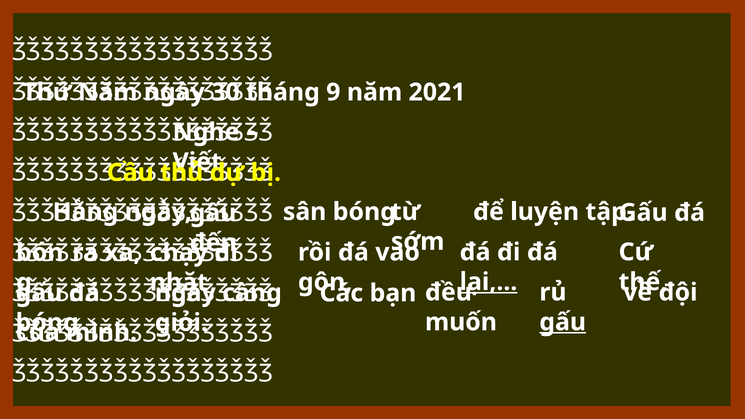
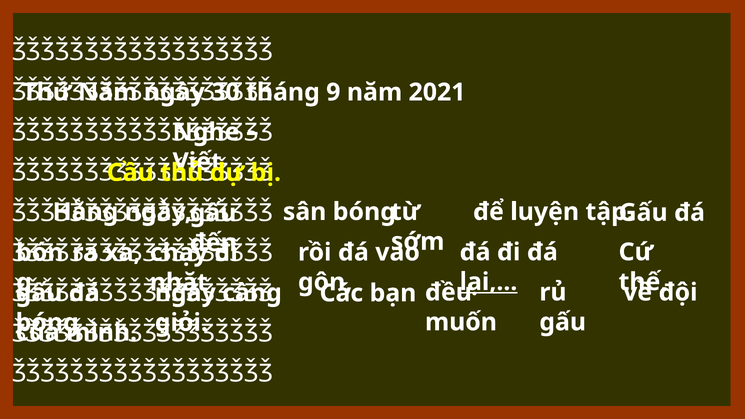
gấu underline: present -> none (563, 322)
